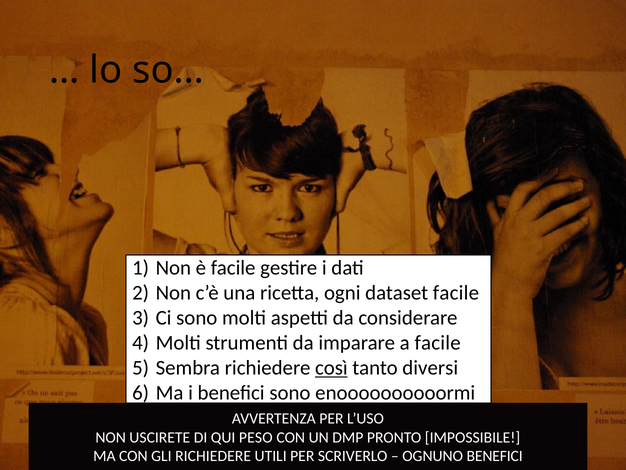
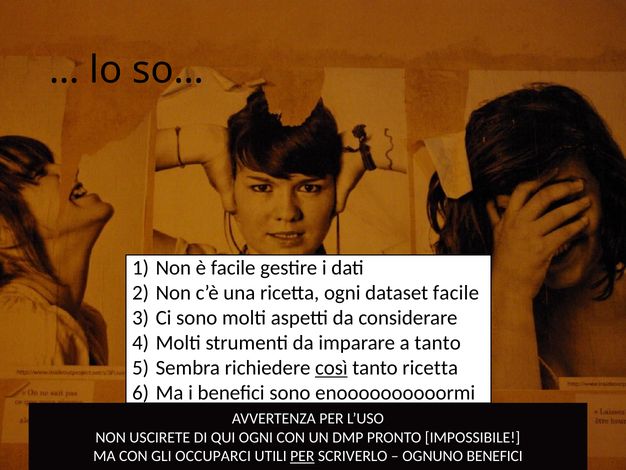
a facile: facile -> tanto (438, 343)
tanto diversi: diversi -> ricetta (430, 368)
QUI PESO: PESO -> OGNI (256, 437)
GLI RICHIEDERE: RICHIEDERE -> OCCUPARCI (213, 456)
PER underline: none -> present (302, 456)
